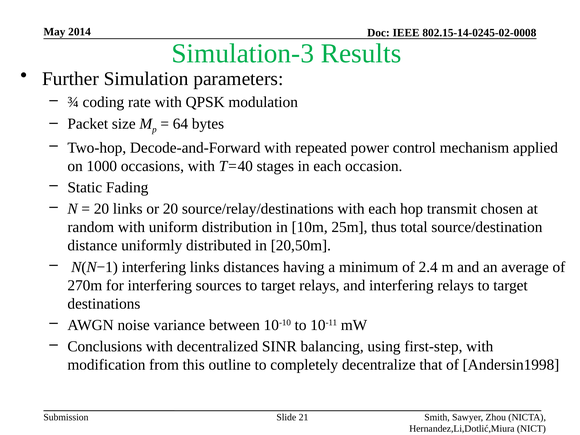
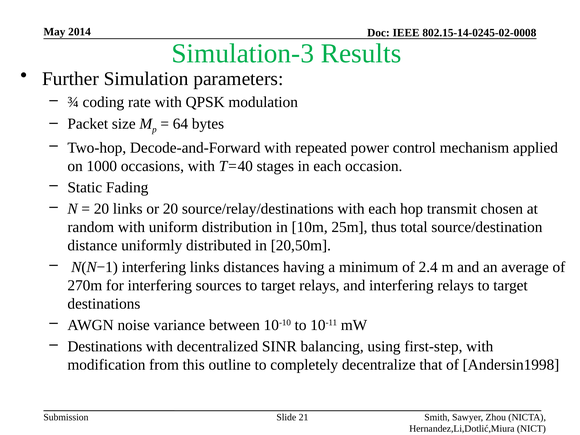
Conclusions: Conclusions -> Destinations (105, 347)
